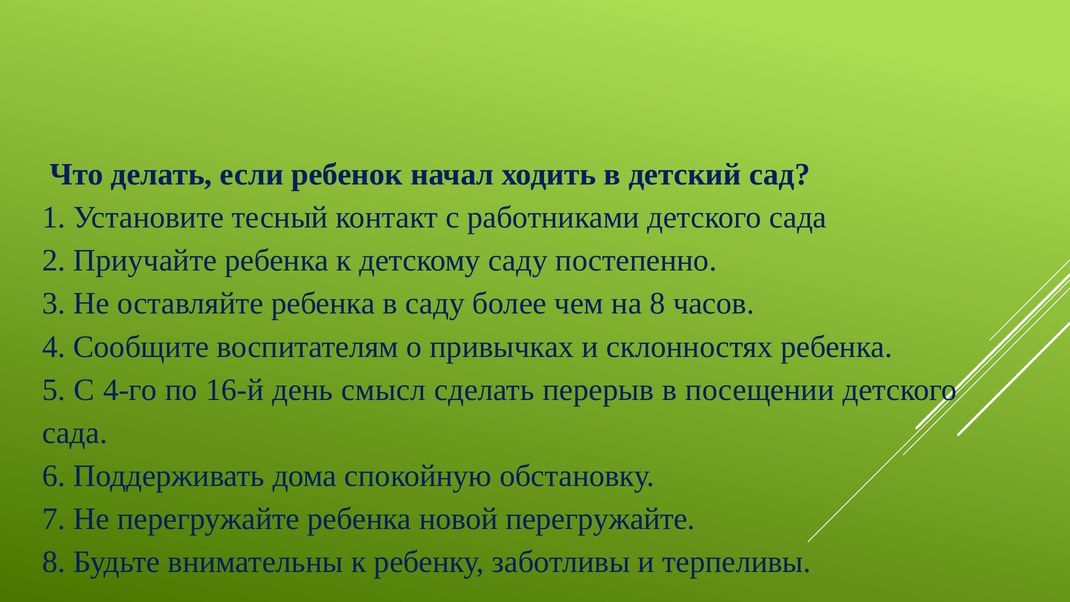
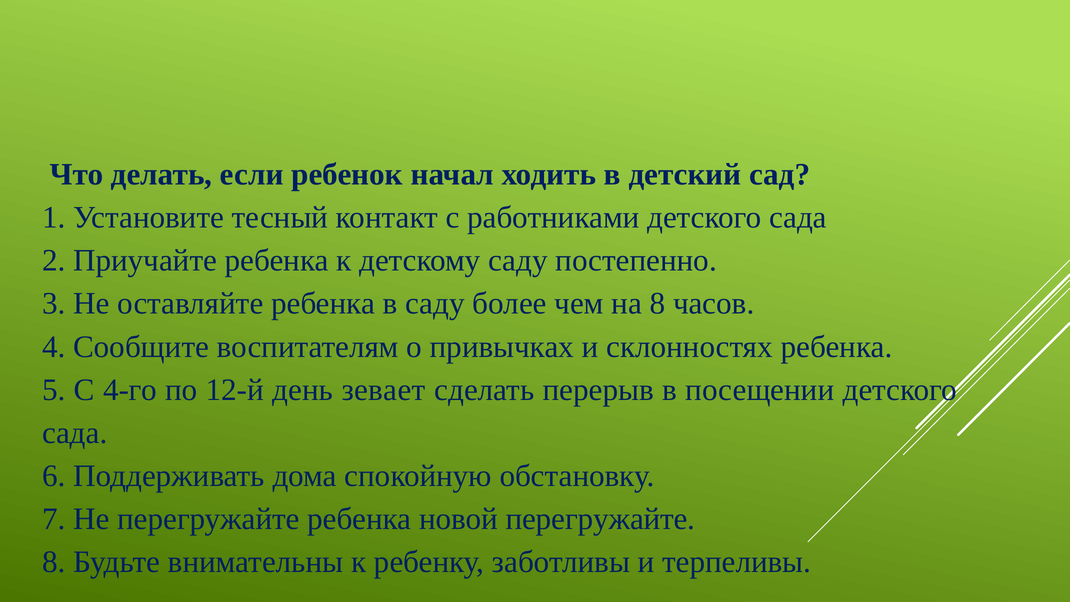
16-й: 16-й -> 12-й (235, 390)
смысл: смысл -> зевает (383, 390)
